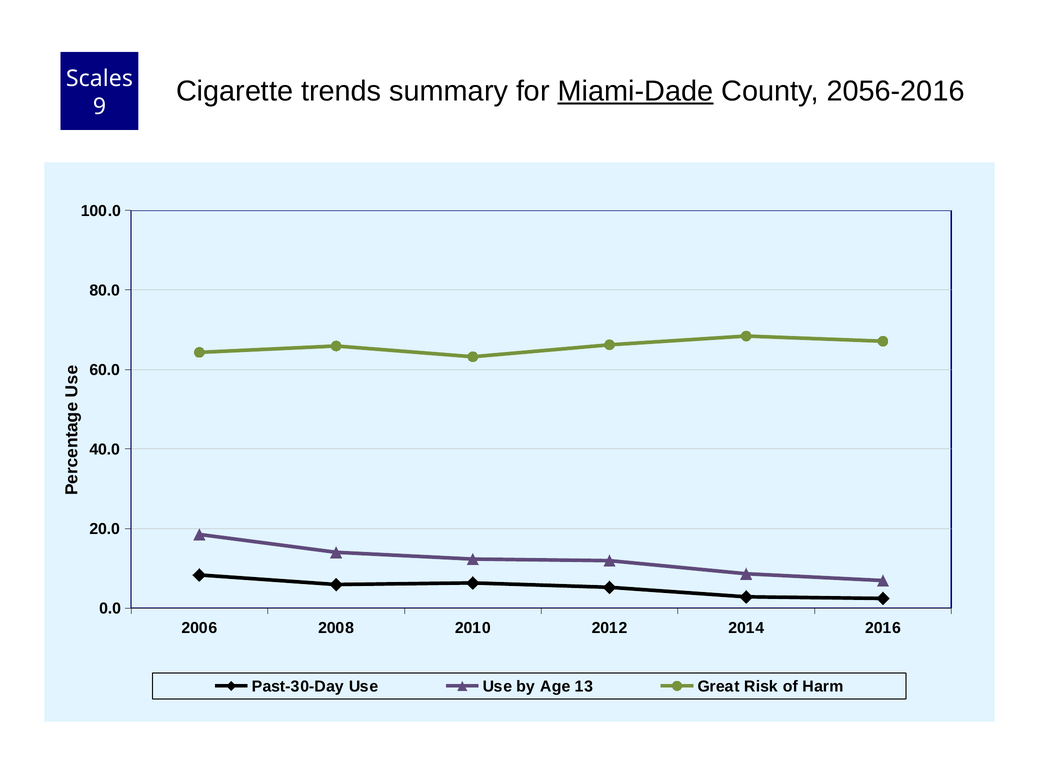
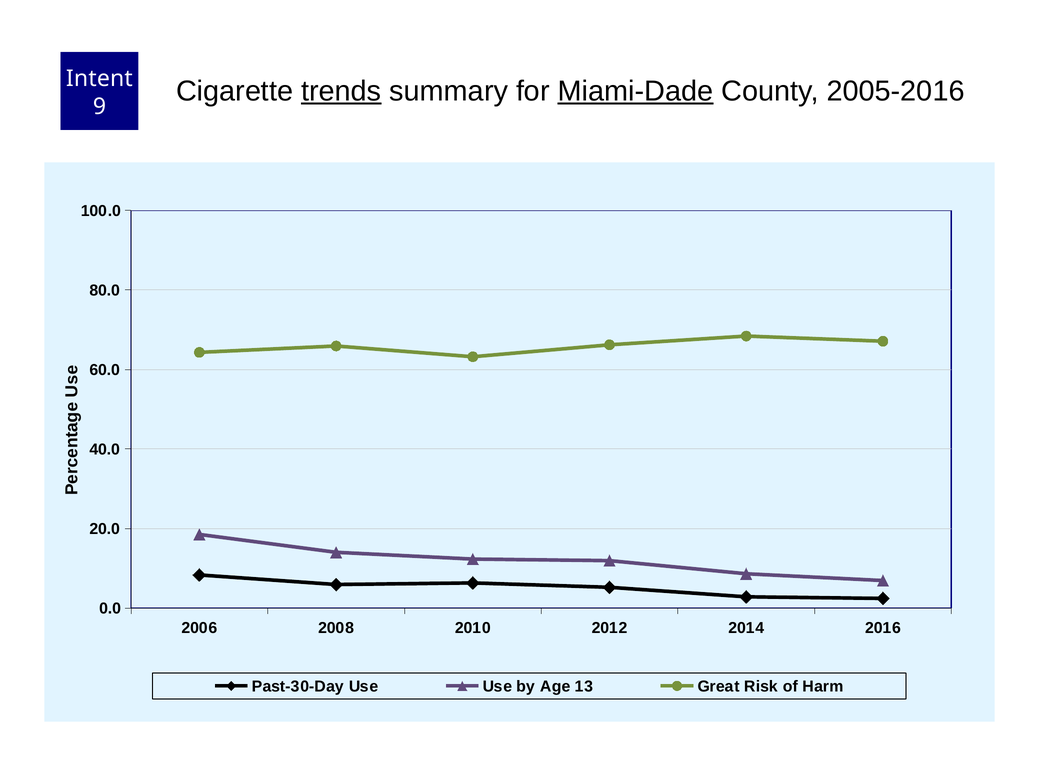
Scales: Scales -> Intent (99, 79)
trends underline: none -> present (341, 91)
2056-2016: 2056-2016 -> 2005-2016 (896, 91)
